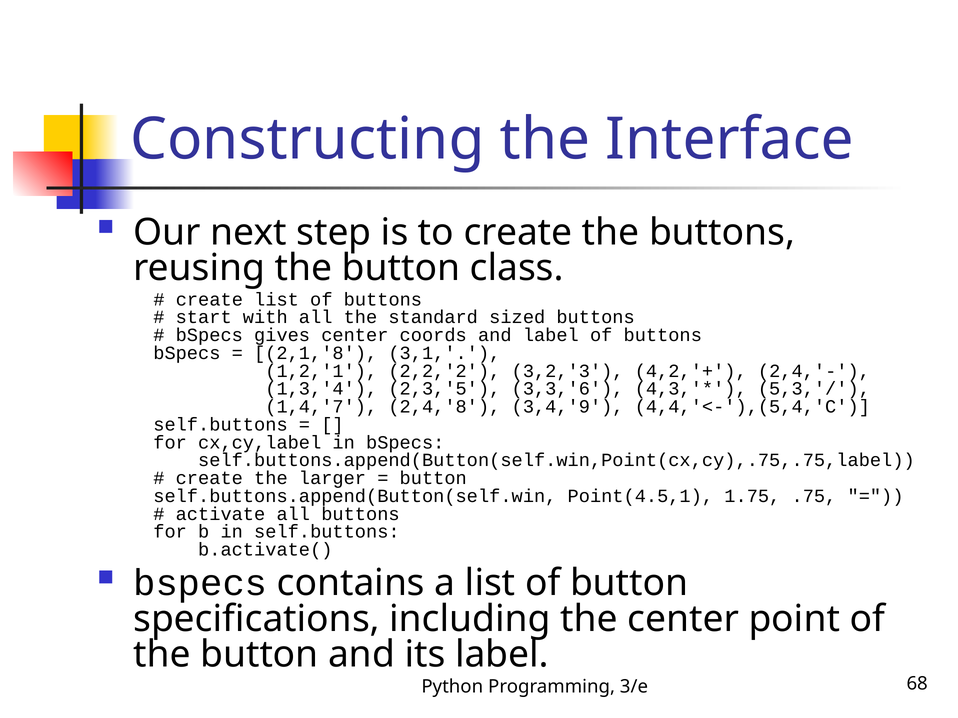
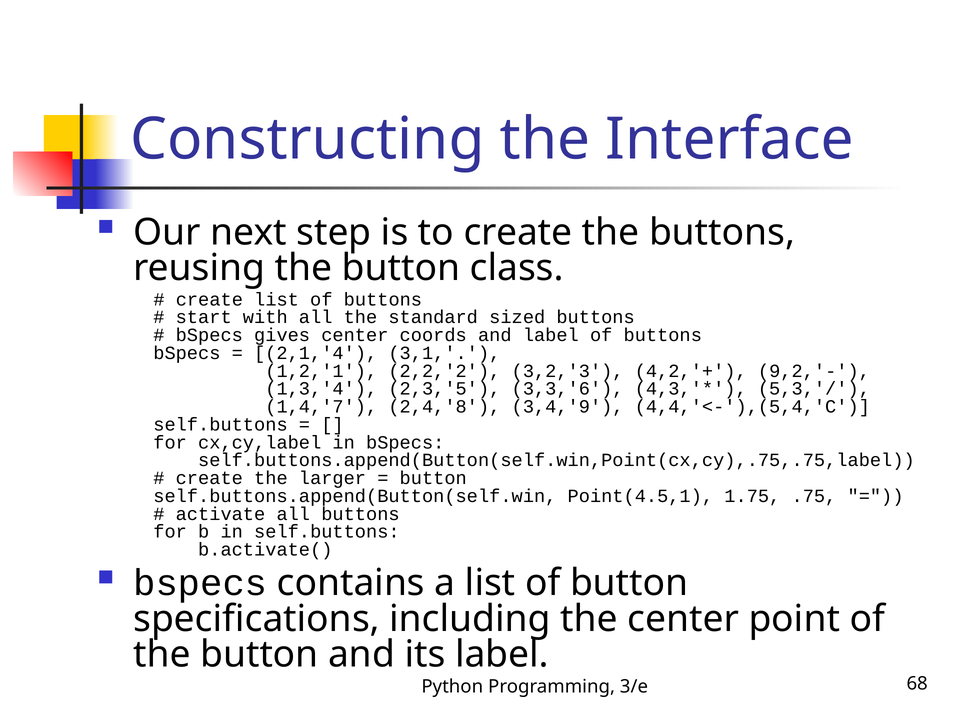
2,1,'8: 2,1,'8 -> 2,1,'4 (316, 353)
2,4,'-: 2,4,'- -> 9,2,'- (814, 371)
